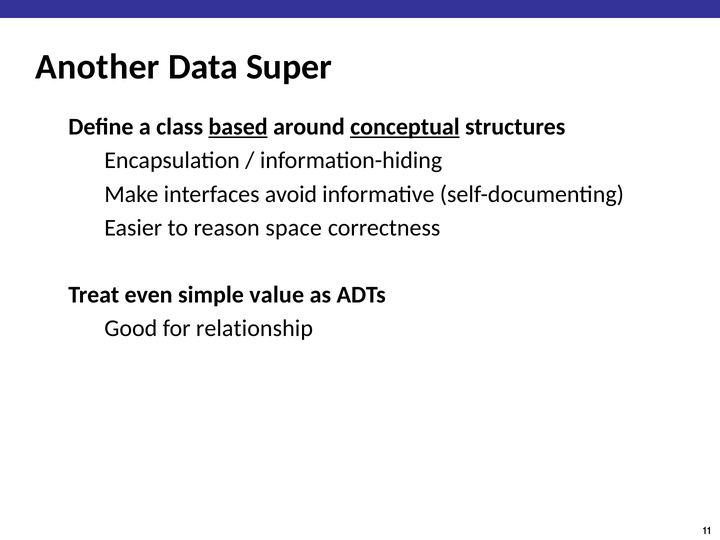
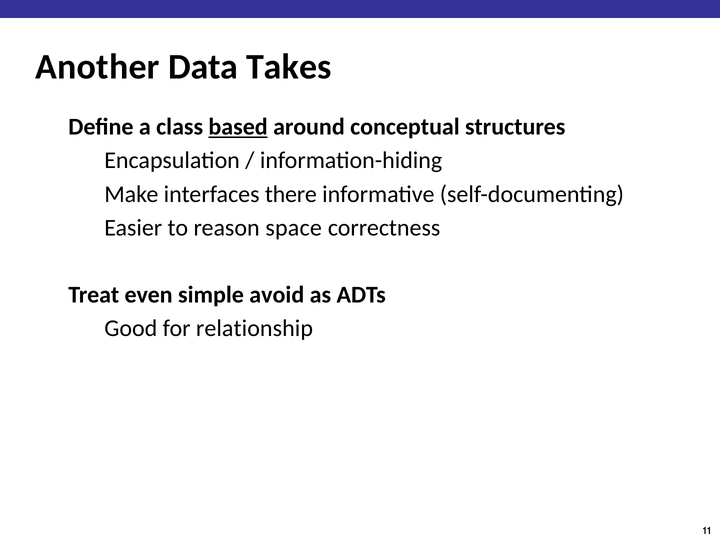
Super: Super -> Takes (289, 67)
conceptual underline: present -> none (405, 127)
avoid: avoid -> there (291, 194)
value: value -> avoid (277, 295)
